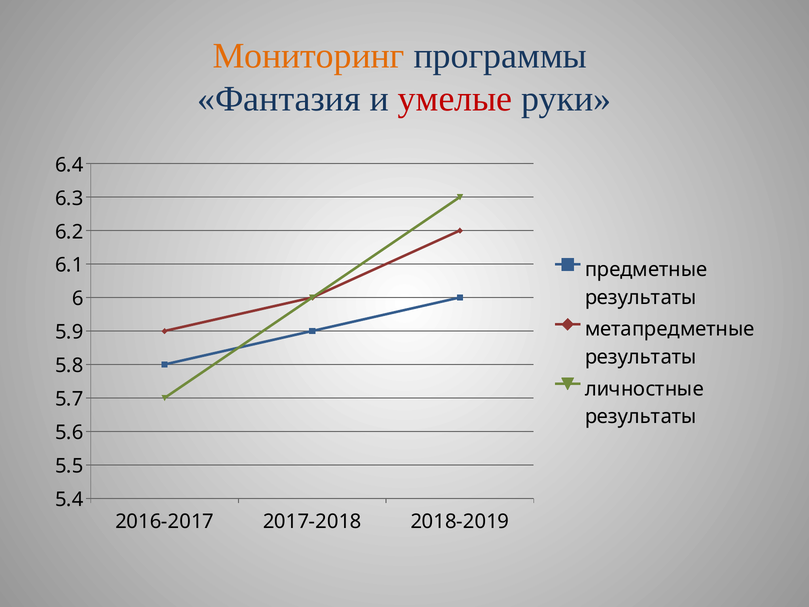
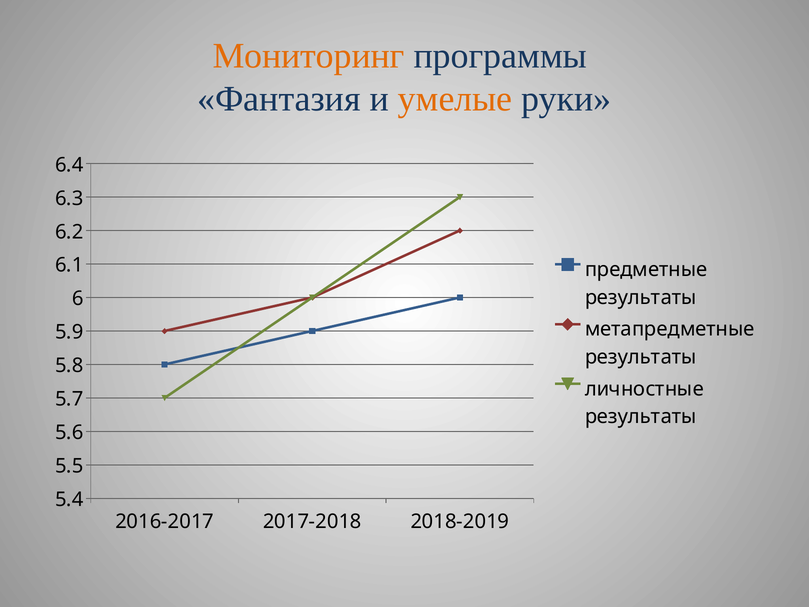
умелые colour: red -> orange (455, 99)
